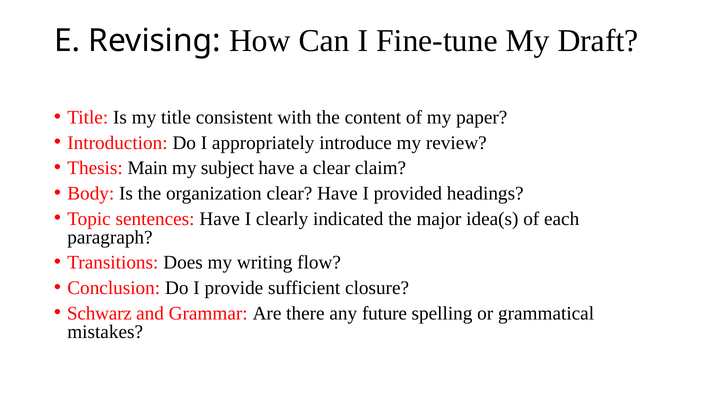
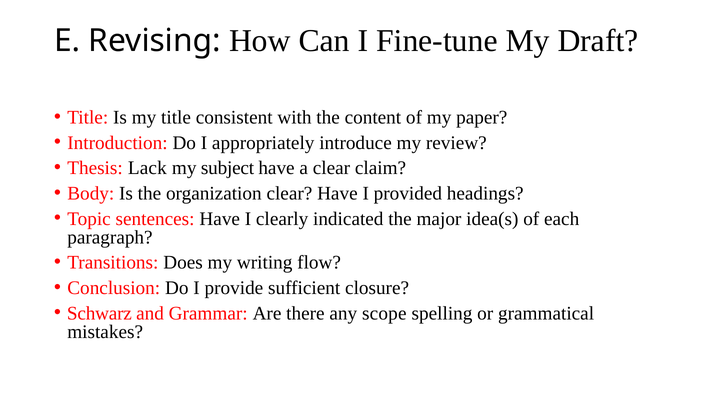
Main: Main -> Lack (147, 168)
future: future -> scope (384, 313)
